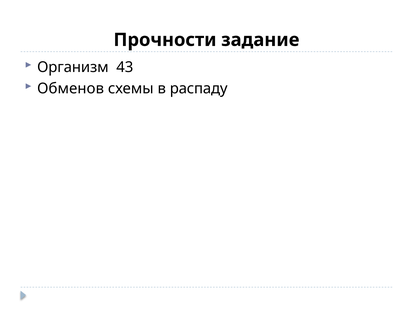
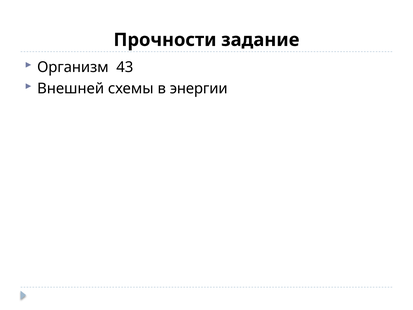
Обменов: Обменов -> Внешней (71, 88)
распаду: распаду -> энергии (199, 88)
